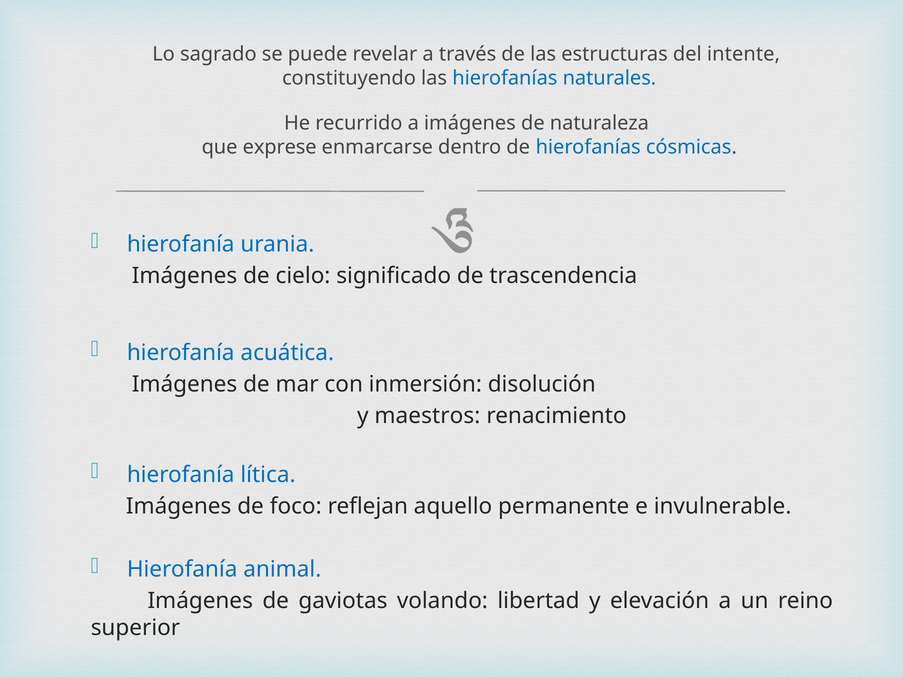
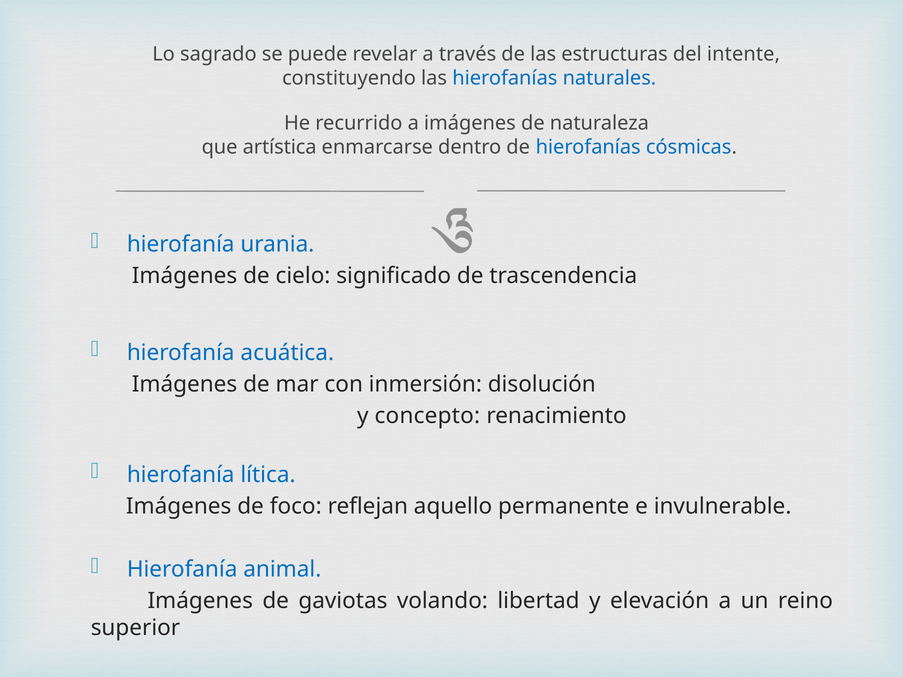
exprese: exprese -> artística (280, 147)
maestros: maestros -> concepto (427, 416)
